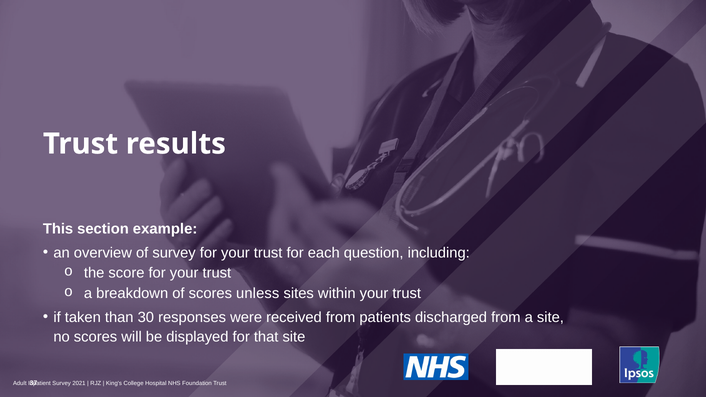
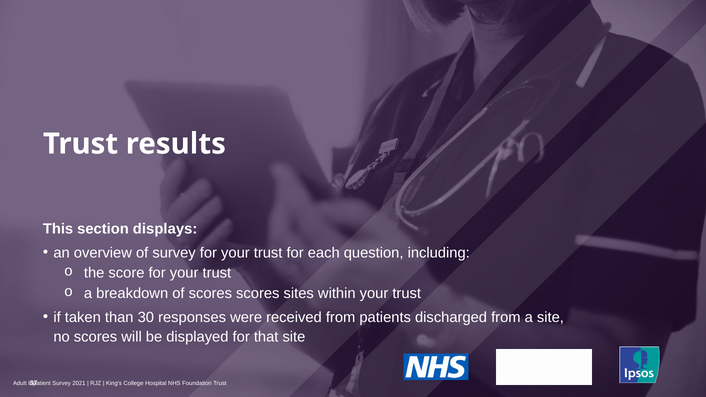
example: example -> displays (165, 229)
scores unless: unless -> scores (258, 293)
